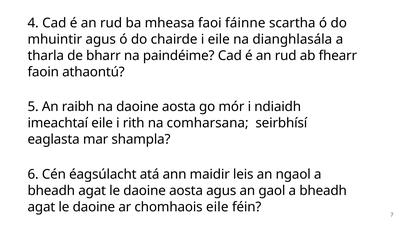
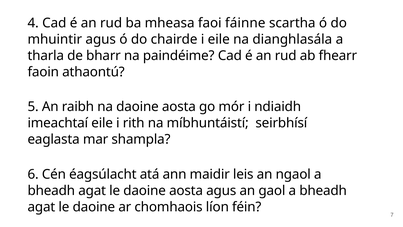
comharsana: comharsana -> míbhuntáistí (208, 123)
chomhaois eile: eile -> líon (217, 207)
